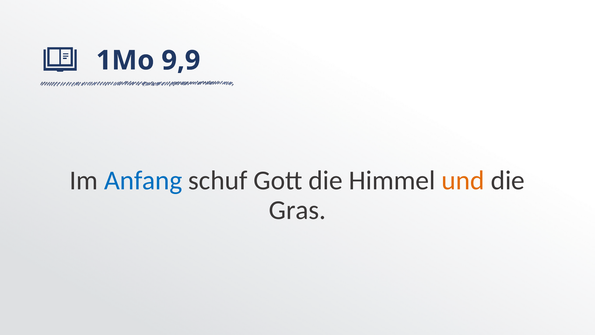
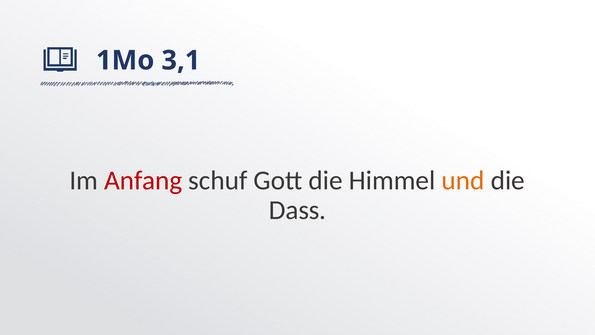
9,9: 9,9 -> 3,1 (181, 60)
Anfang colour: blue -> red (143, 180)
Gras: Gras -> Dass (298, 210)
